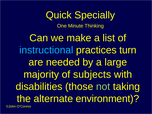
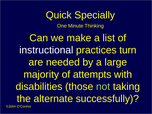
instructional colour: light blue -> white (46, 50)
subjects: subjects -> attempts (92, 74)
environment: environment -> successfully (107, 99)
